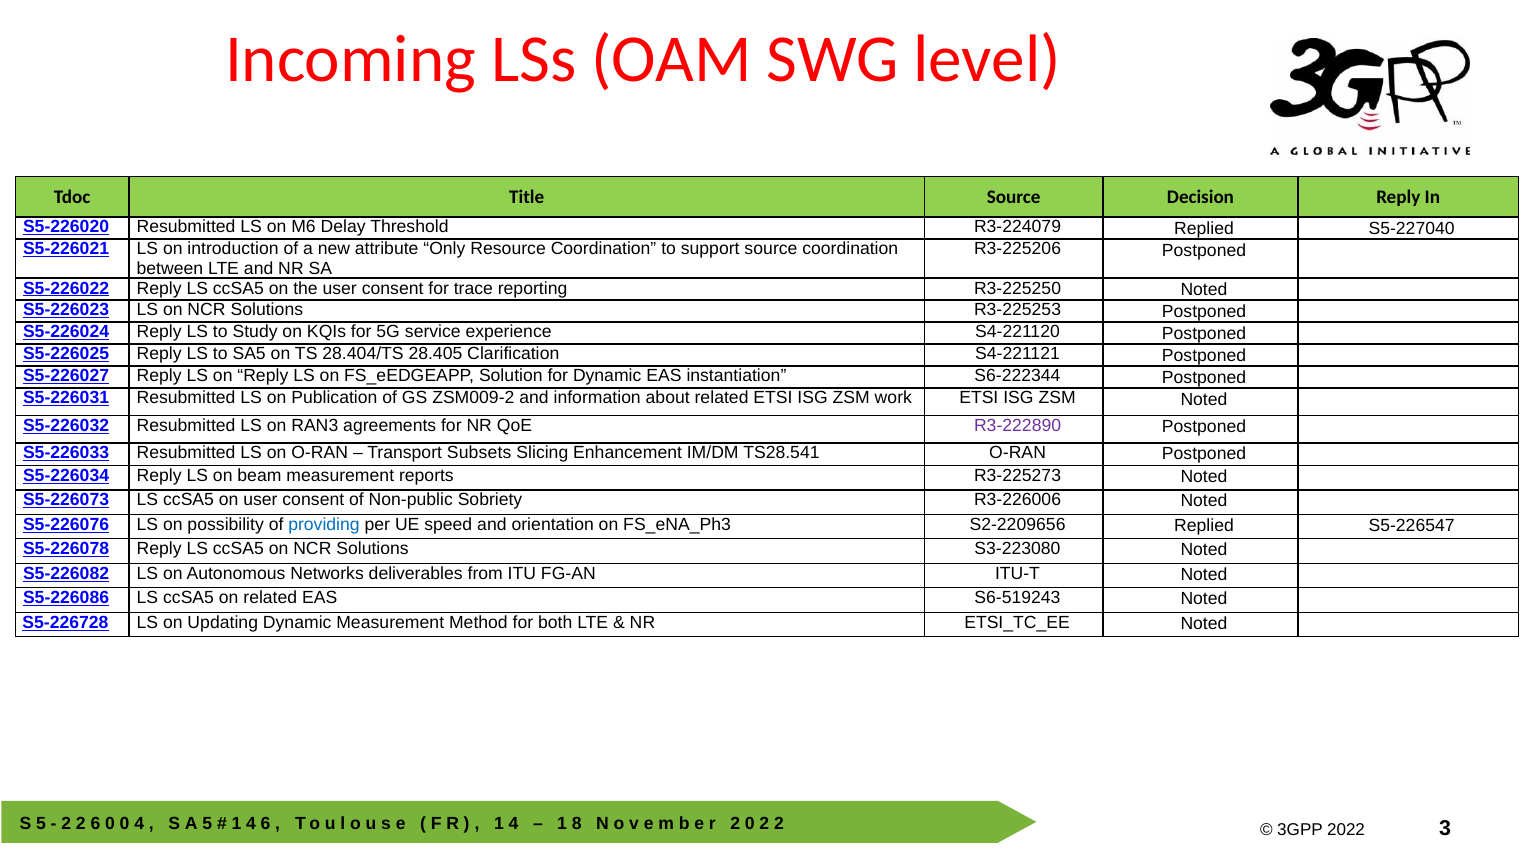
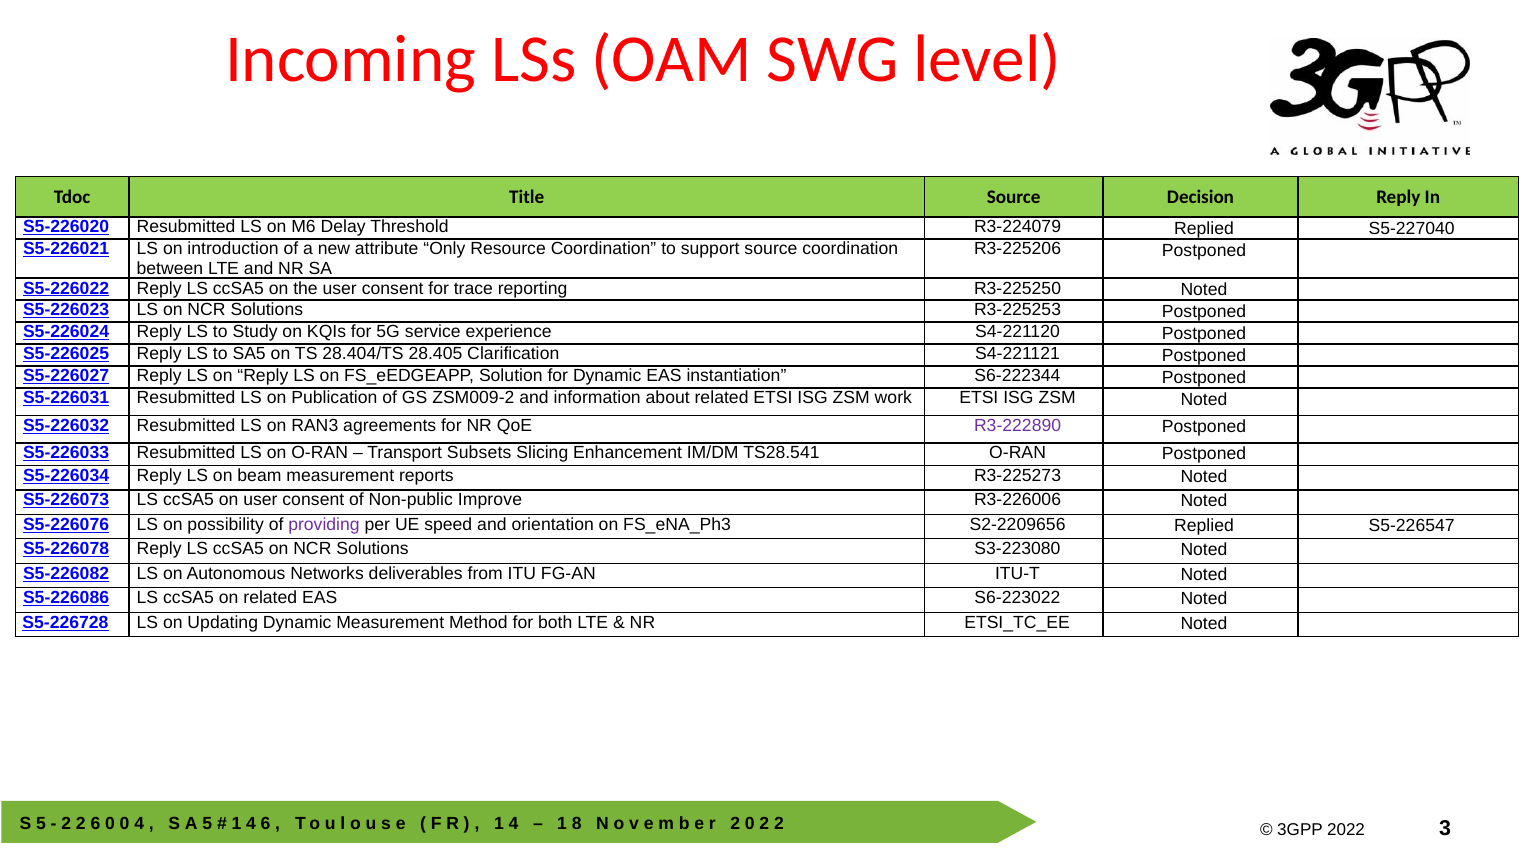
Sobriety: Sobriety -> Improve (490, 500)
providing colour: blue -> purple (324, 524)
S6-519243: S6-519243 -> S6-223022 (1017, 598)
